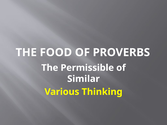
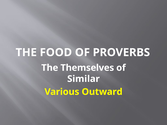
Permissible: Permissible -> Themselves (87, 68)
Thinking: Thinking -> Outward (102, 92)
